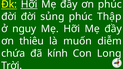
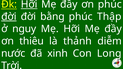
đời underline: none -> present (9, 17)
sủng: sủng -> bằng (52, 17)
muốn: muốn -> thảnh (77, 41)
chứa: chứa -> nước (13, 54)
kính: kính -> xinh (58, 54)
